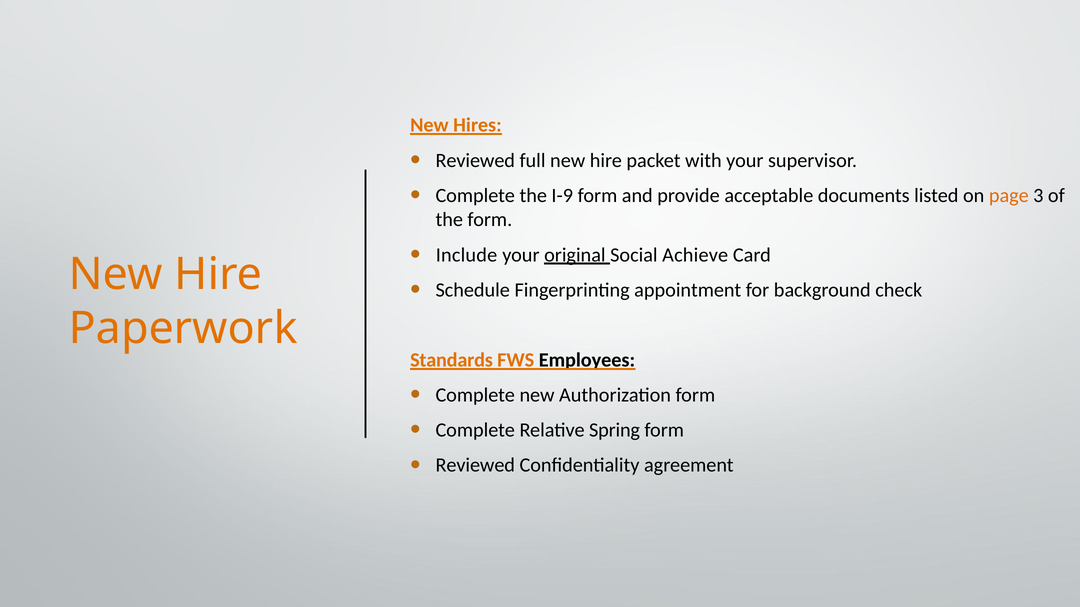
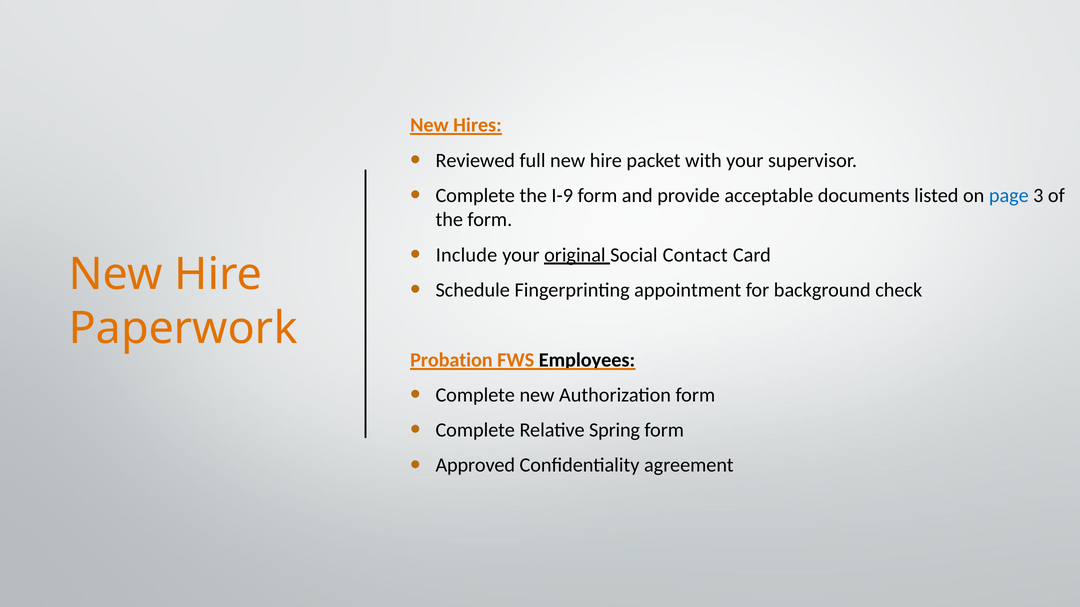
page colour: orange -> blue (1009, 196)
Achieve: Achieve -> Contact (695, 255)
Standards: Standards -> Probation (451, 360)
Reviewed: Reviewed -> Approved (475, 466)
